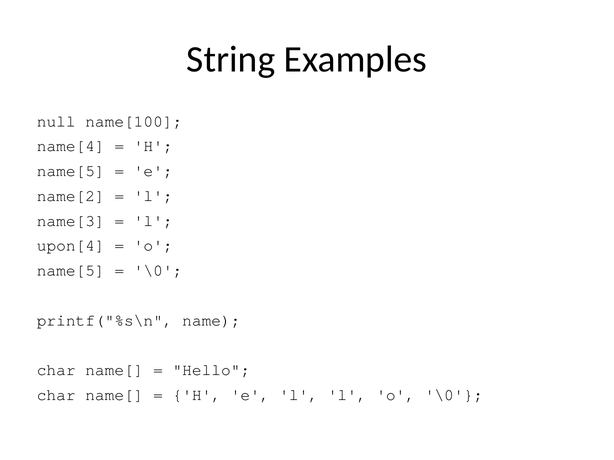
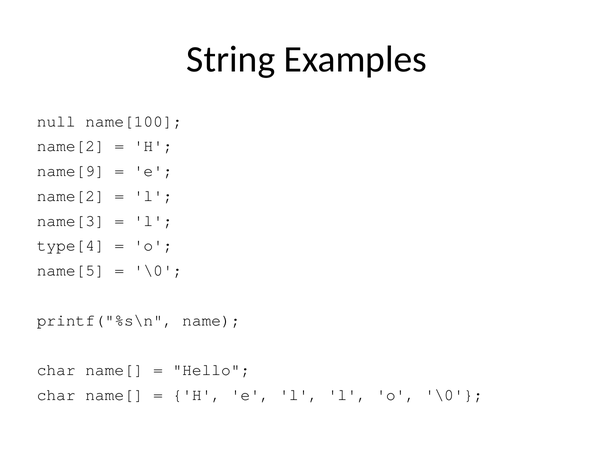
name[4: name[4 -> name[2 (71, 146)
name[5: name[5 -> name[9 (71, 171)
upon[4: upon[4 -> type[4 (71, 246)
